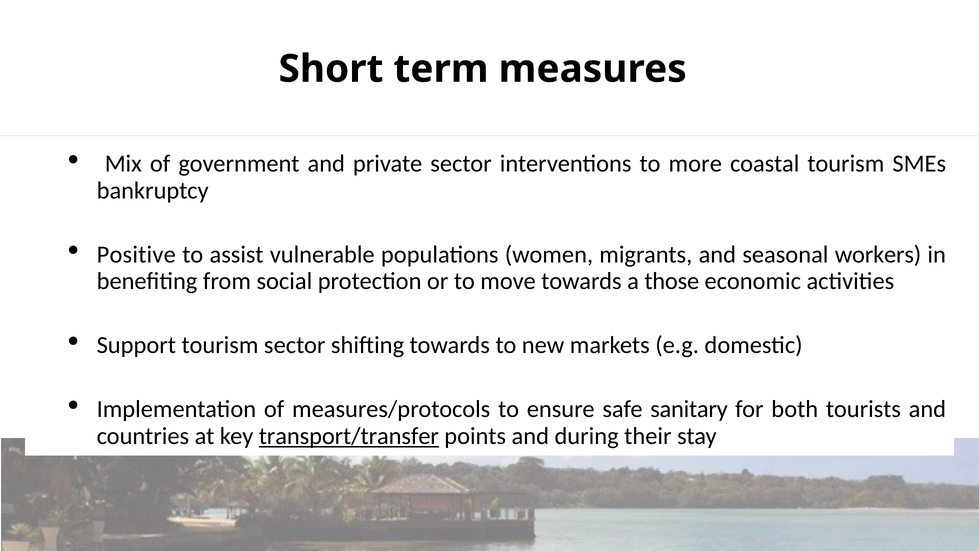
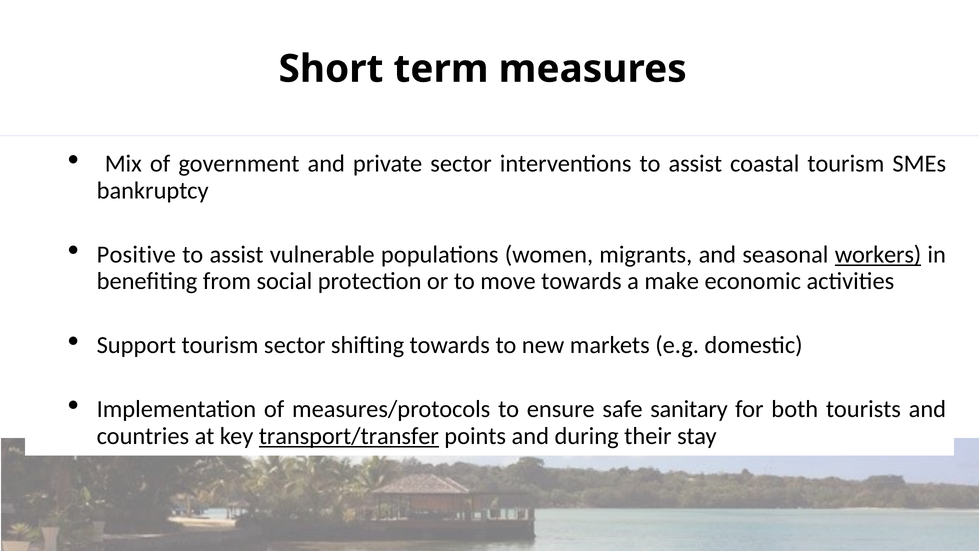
interventions to more: more -> assist (695, 164)
workers underline: none -> present (878, 254)
those: those -> make (672, 281)
